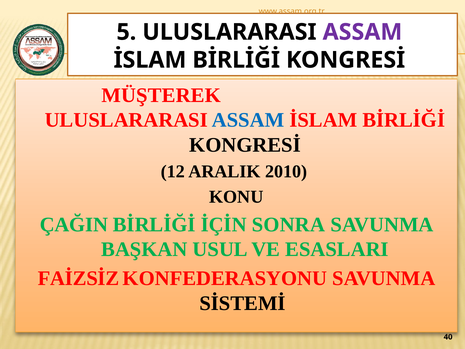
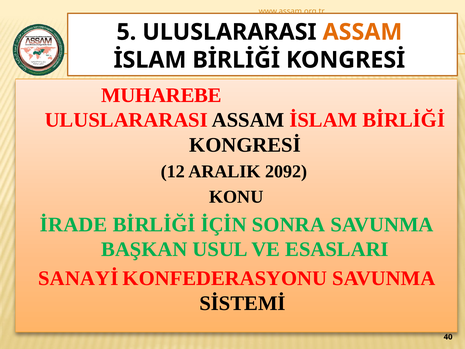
ASSAM colour: purple -> orange (362, 32)
MÜŞTEREK: MÜŞTEREK -> MUHAREBE (161, 95)
ASSAM colour: blue -> black (248, 120)
2010: 2010 -> 2092 (286, 172)
ÇAĞIN: ÇAĞIN -> İRADE (74, 224)
FAİZSİZ: FAİZSİZ -> SANAYİ (78, 278)
